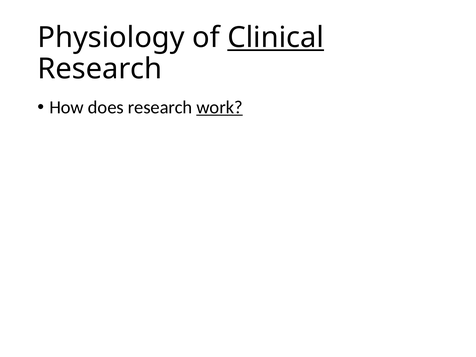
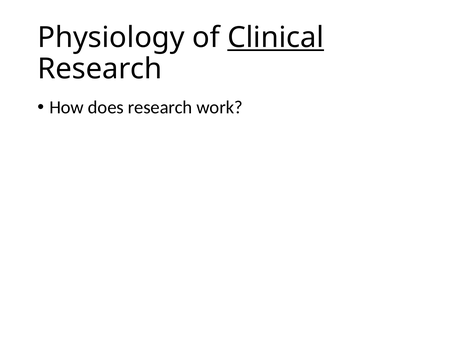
work underline: present -> none (220, 107)
